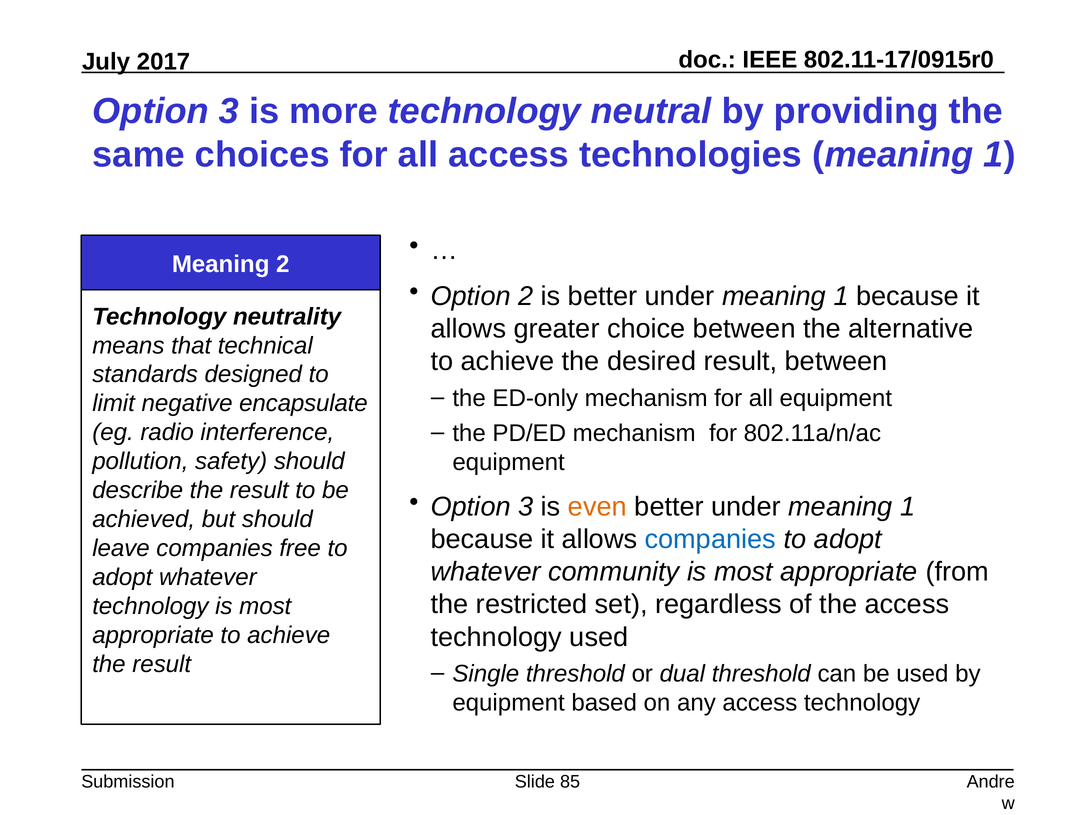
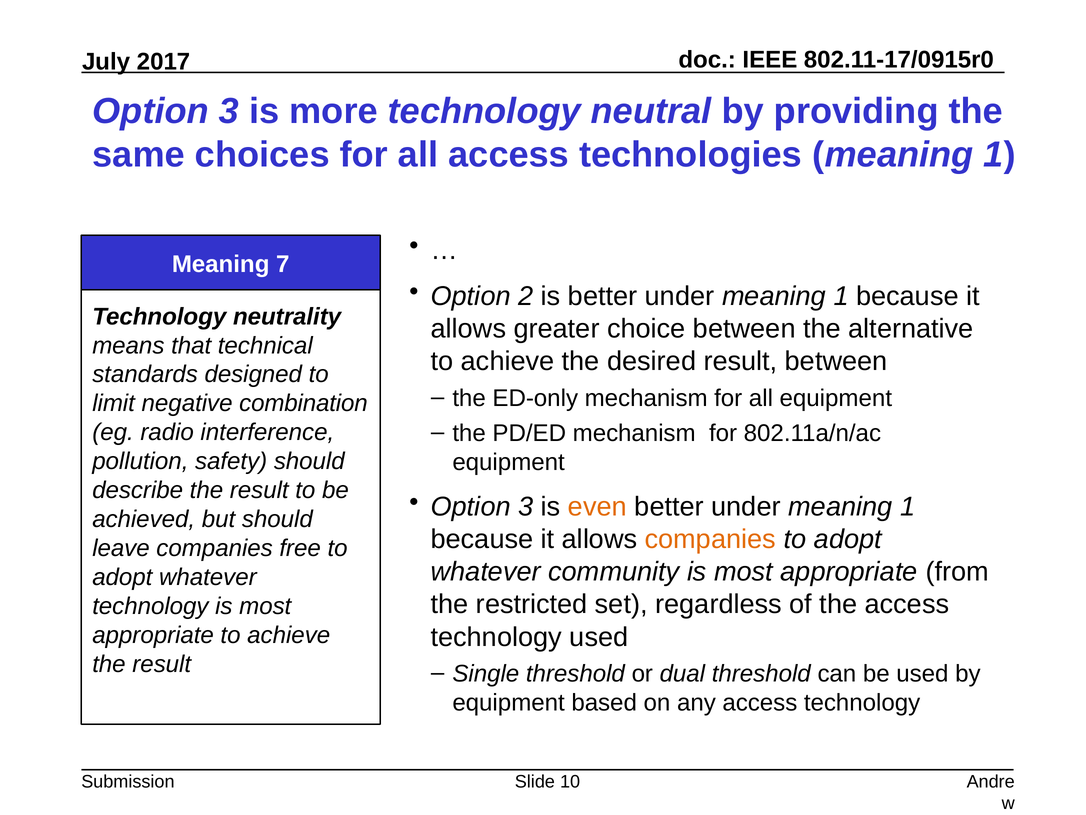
Meaning 2: 2 -> 7 (283, 264)
encapsulate: encapsulate -> combination (303, 403)
companies colour: blue -> orange (710, 539)
85: 85 -> 10 (570, 781)
